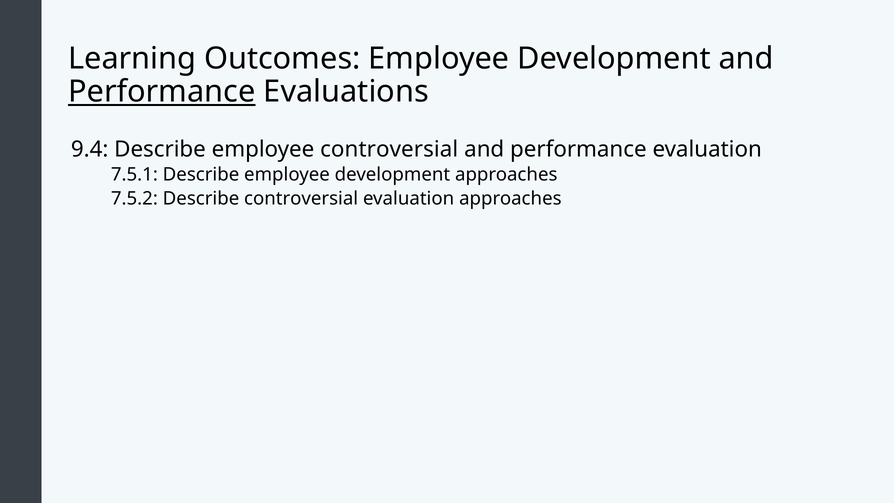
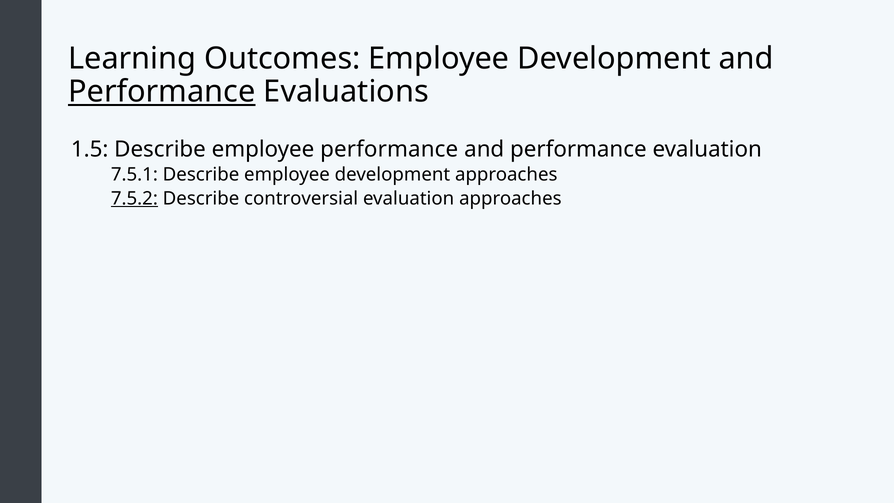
9.4: 9.4 -> 1.5 (90, 149)
employee controversial: controversial -> performance (389, 149)
7.5.2 underline: none -> present (134, 198)
